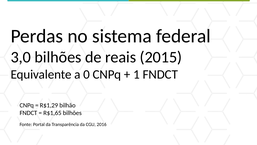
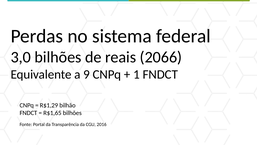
2015: 2015 -> 2066 (161, 57)
0: 0 -> 9 (87, 74)
